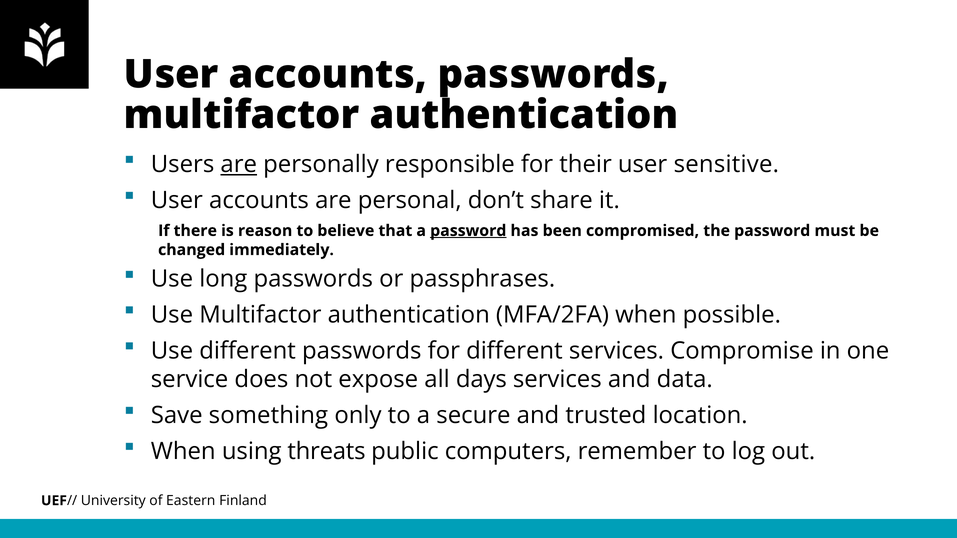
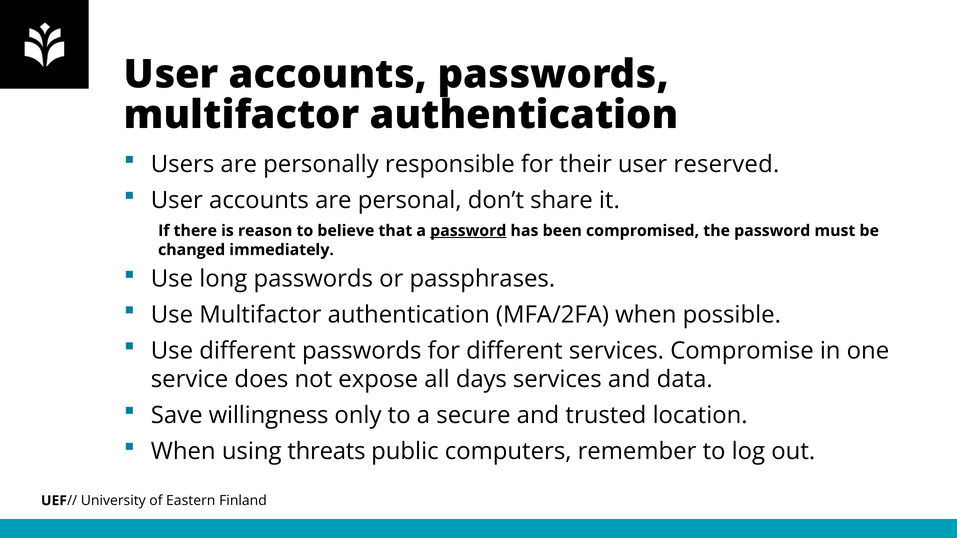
are underline: present -> none (239, 164)
sensitive: sensitive -> reserved (726, 164)
something: something -> willingness (269, 416)
